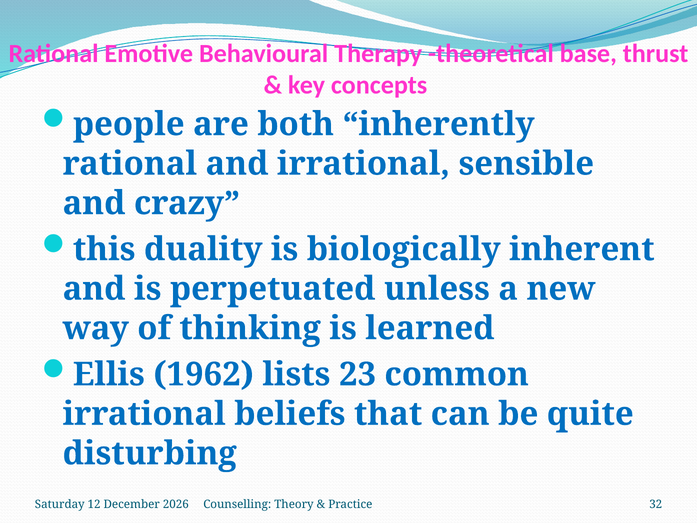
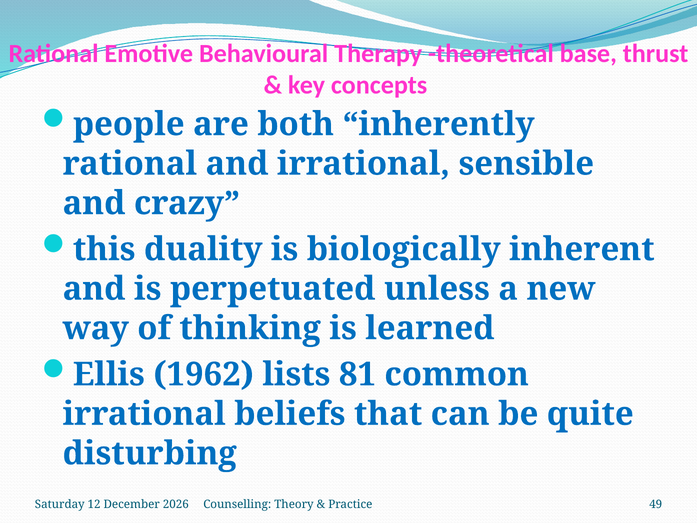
23: 23 -> 81 (357, 374)
32: 32 -> 49 (656, 504)
